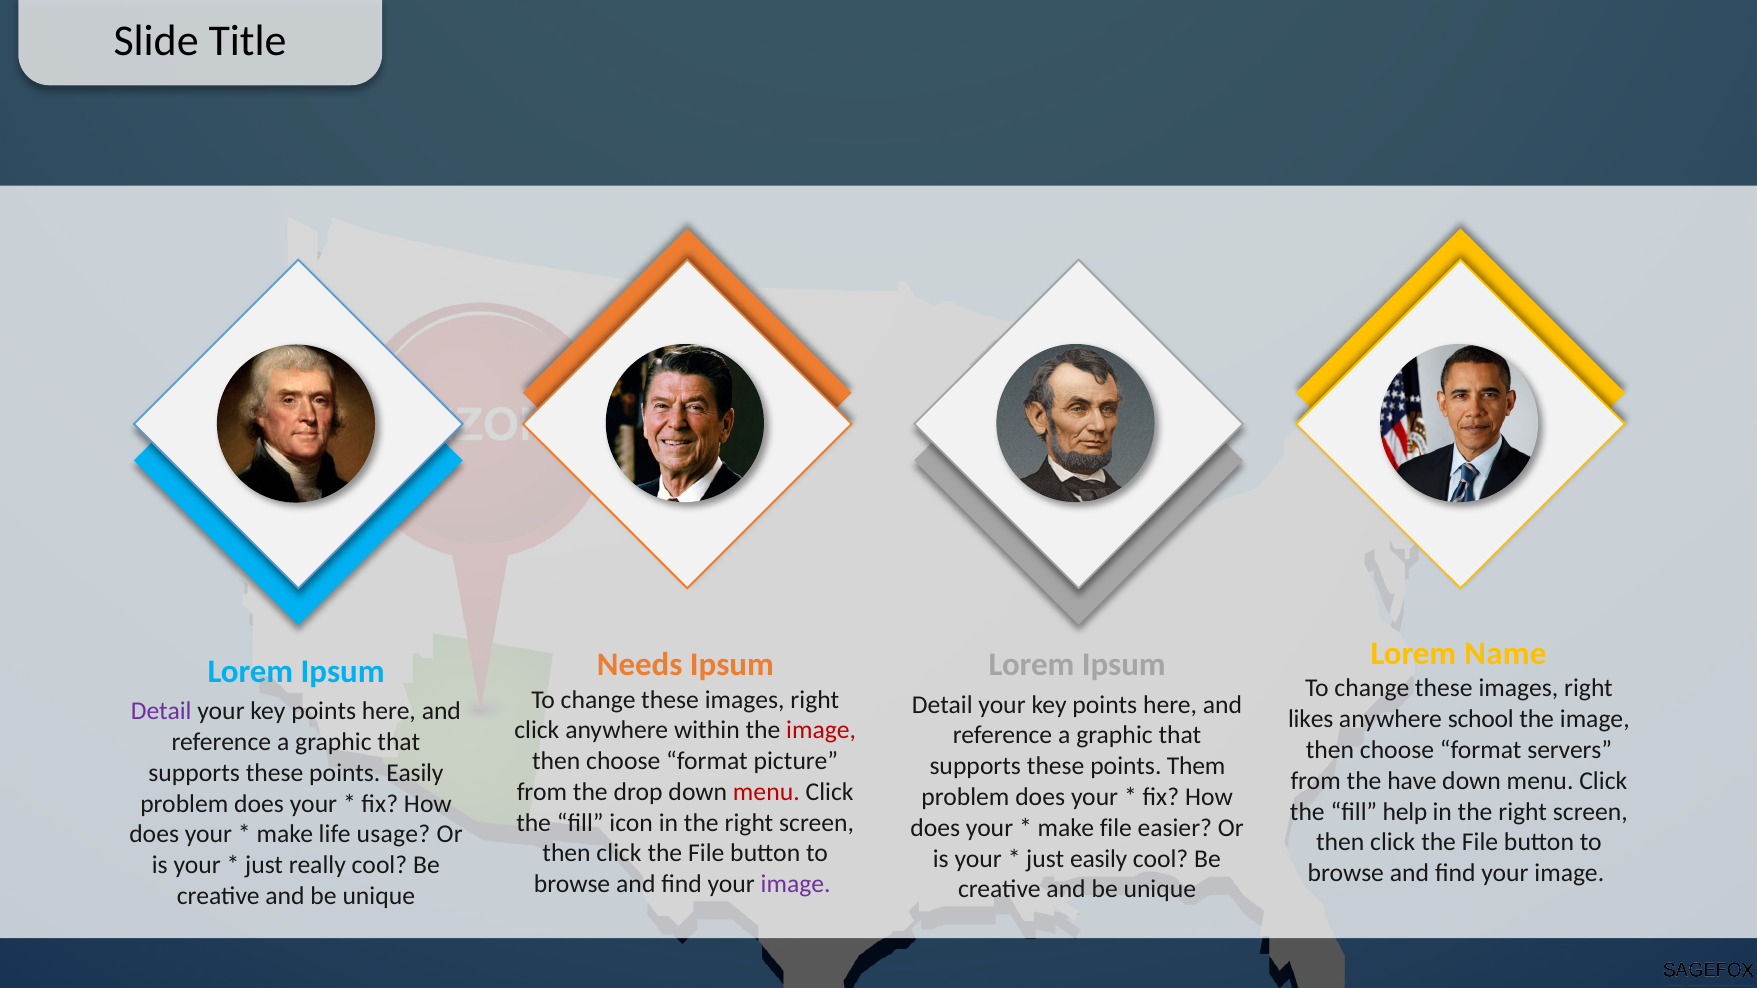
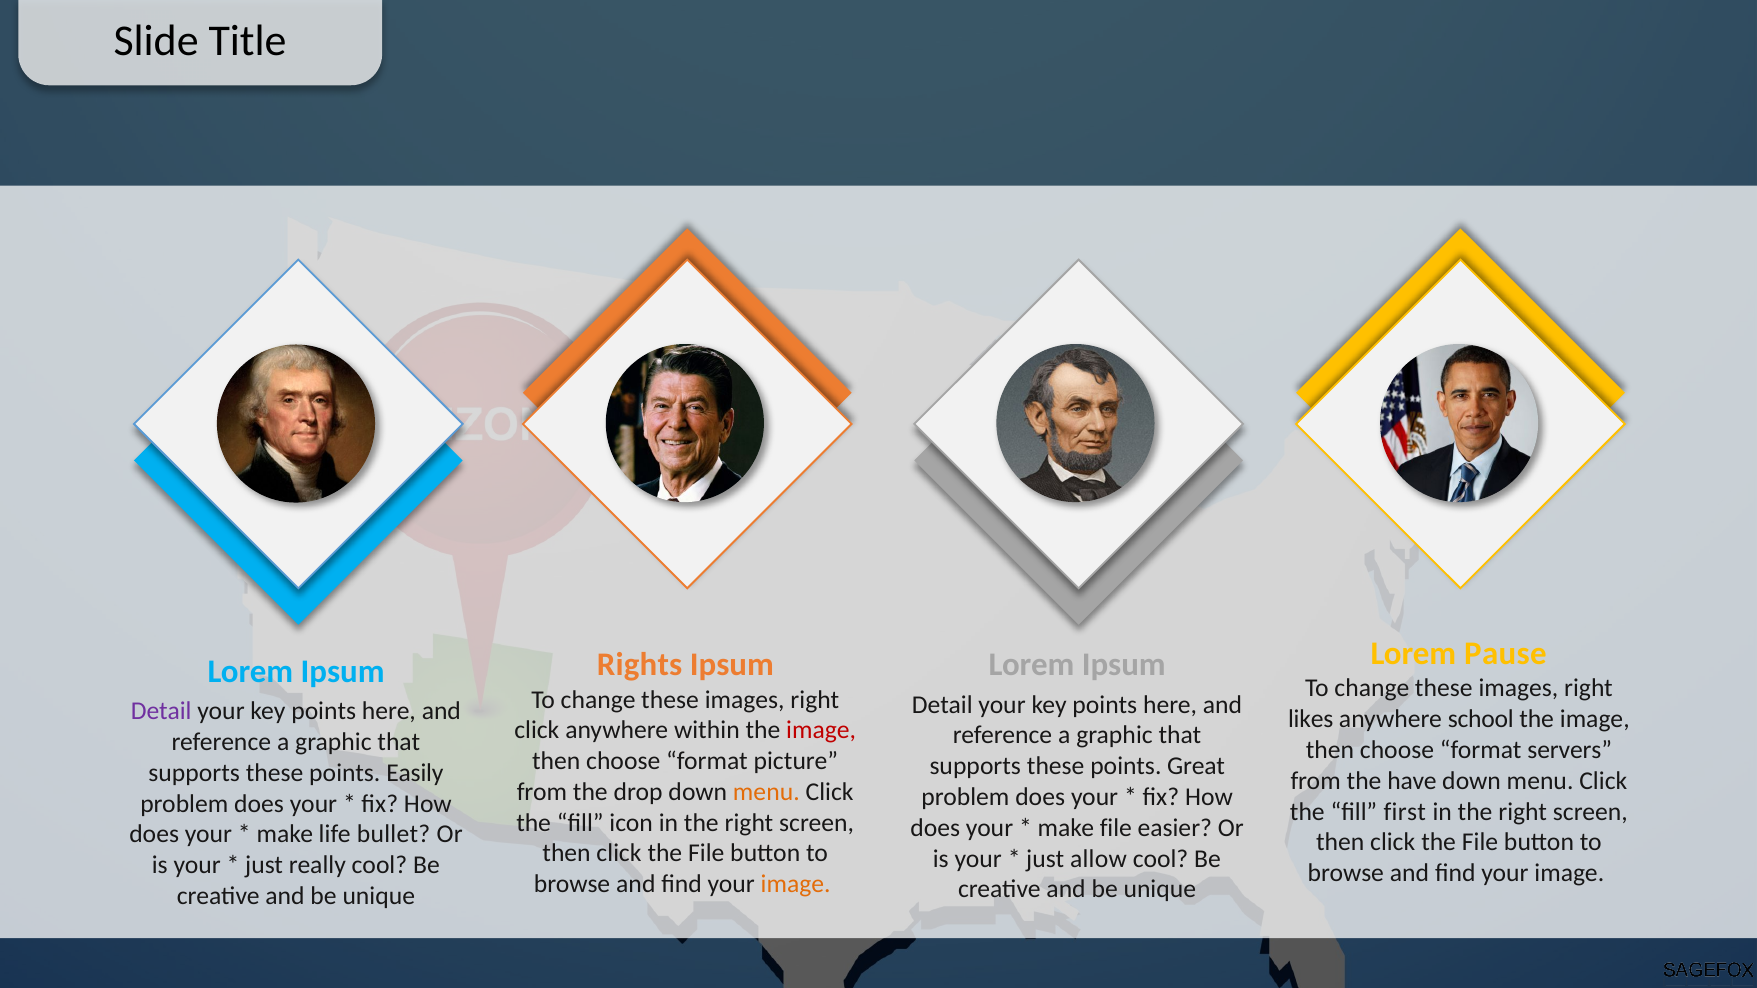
Name: Name -> Pause (1505, 654)
Needs: Needs -> Rights (640, 665)
Them: Them -> Great (1196, 767)
menu colour: red -> orange (766, 792)
help: help -> first (1405, 812)
usage: usage -> bullet (394, 835)
just easily: easily -> allow (1098, 859)
image colour: purple -> orange (796, 884)
